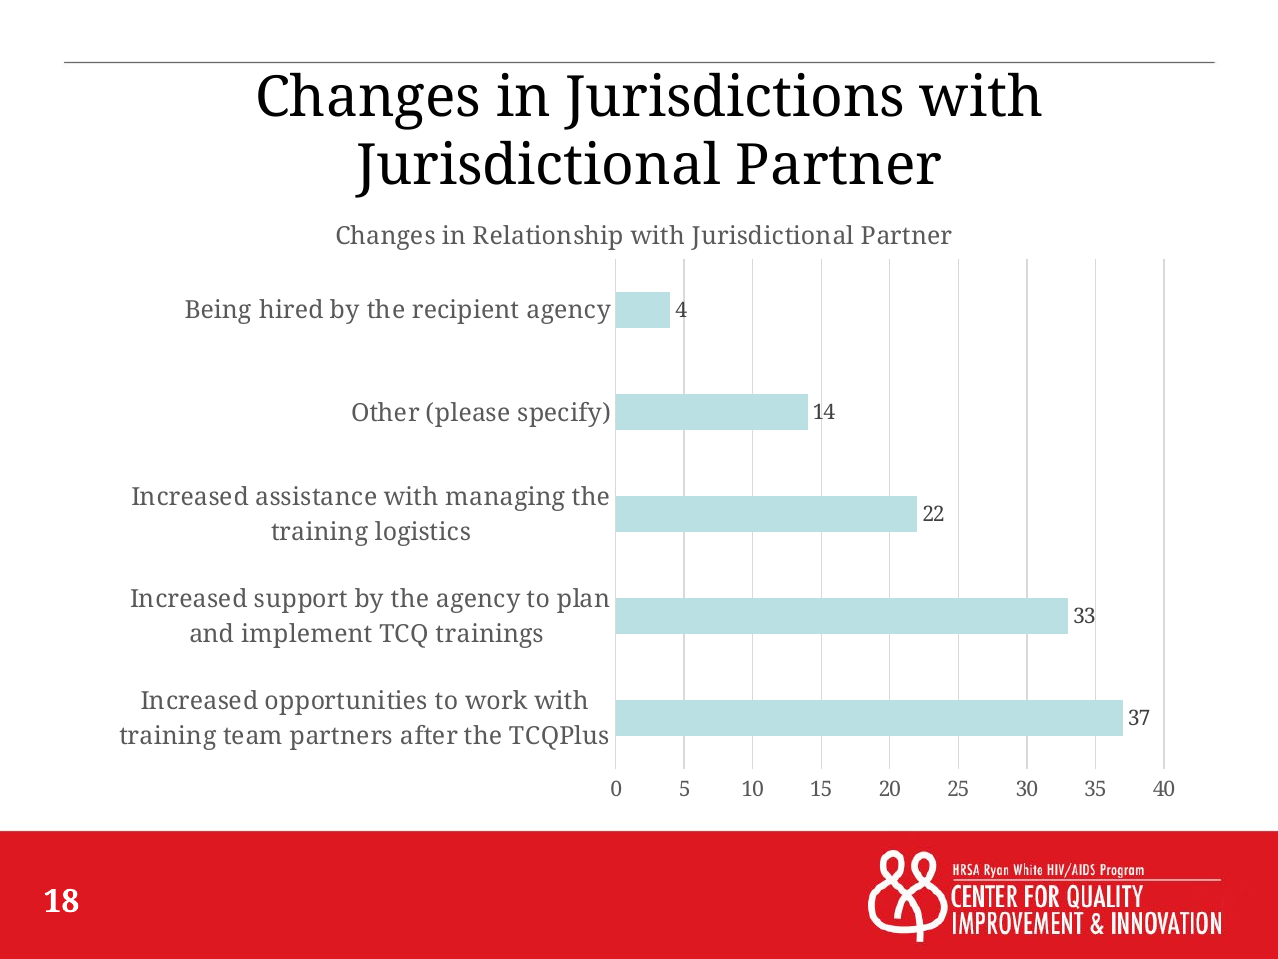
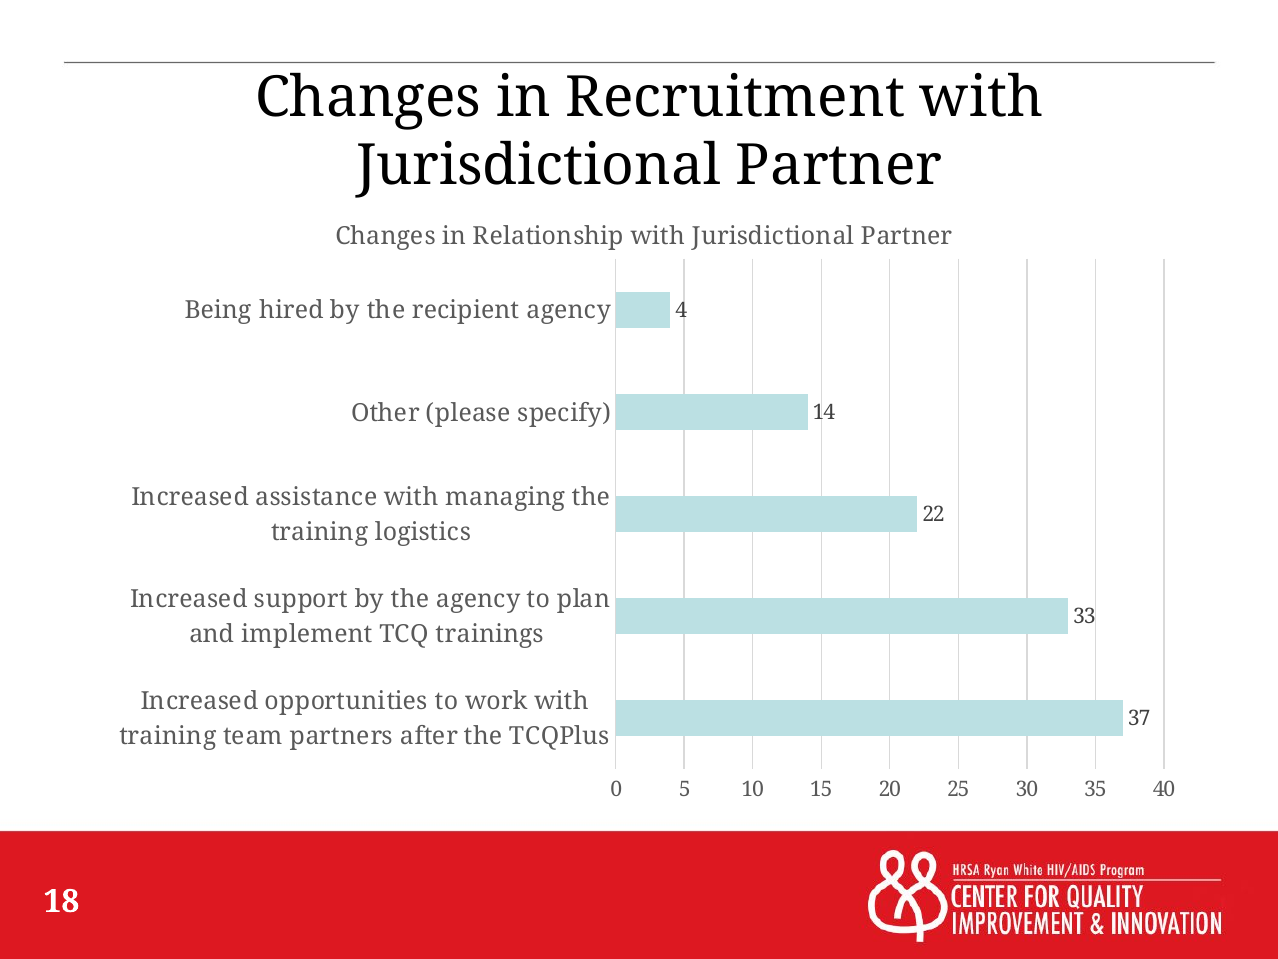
Jurisdictions: Jurisdictions -> Recruitment (735, 98)
